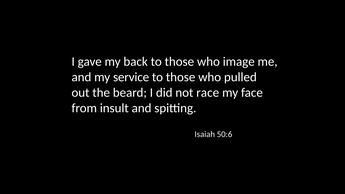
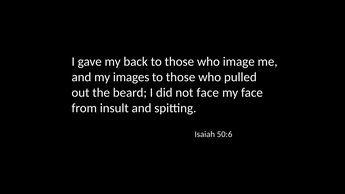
service: service -> images (131, 77)
not race: race -> face (208, 93)
